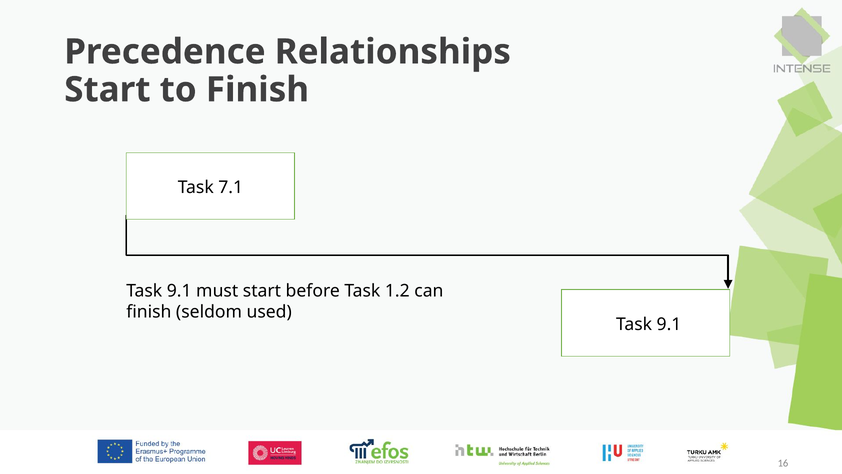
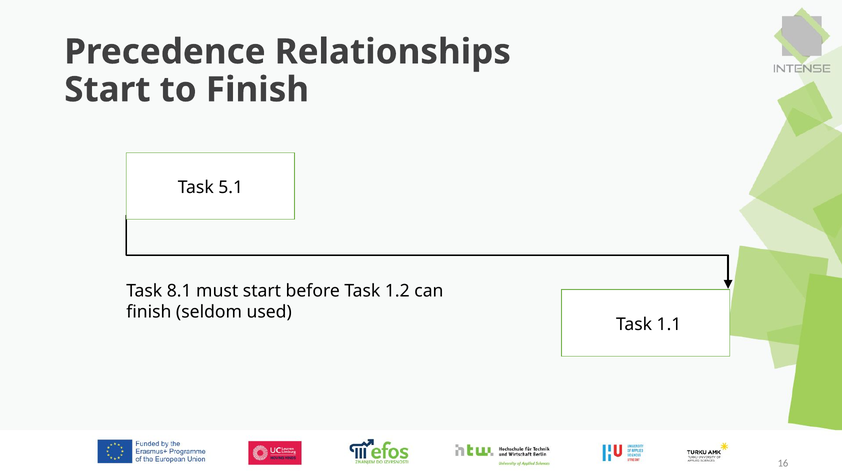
7.1: 7.1 -> 5.1 (231, 187)
9.1: 9.1 -> 8.1 (179, 291)
9.1: 9.1 -> 1.1 (669, 324)
